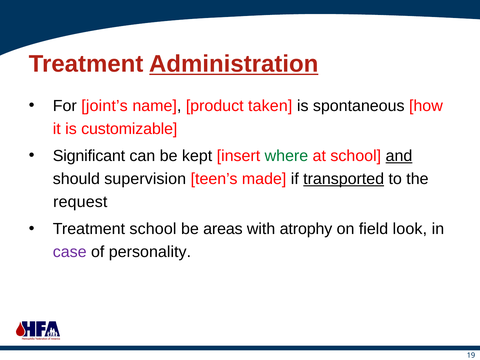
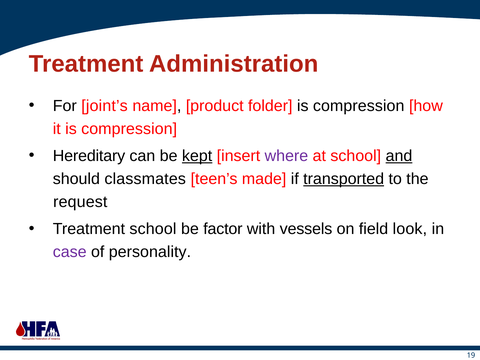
Administration underline: present -> none (234, 64)
taken: taken -> folder (270, 106)
spontaneous: spontaneous -> compression (359, 106)
it is customizable: customizable -> compression (129, 129)
Significant: Significant -> Hereditary (89, 156)
kept underline: none -> present (197, 156)
where colour: green -> purple (286, 156)
supervision: supervision -> classmates (145, 179)
areas: areas -> factor (223, 229)
atrophy: atrophy -> vessels (306, 229)
